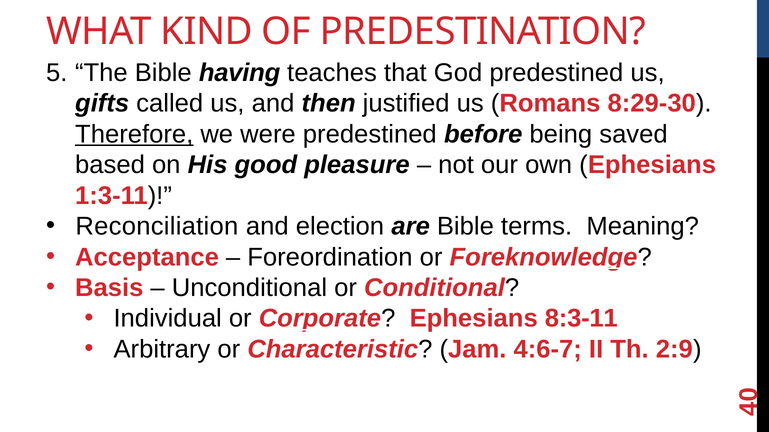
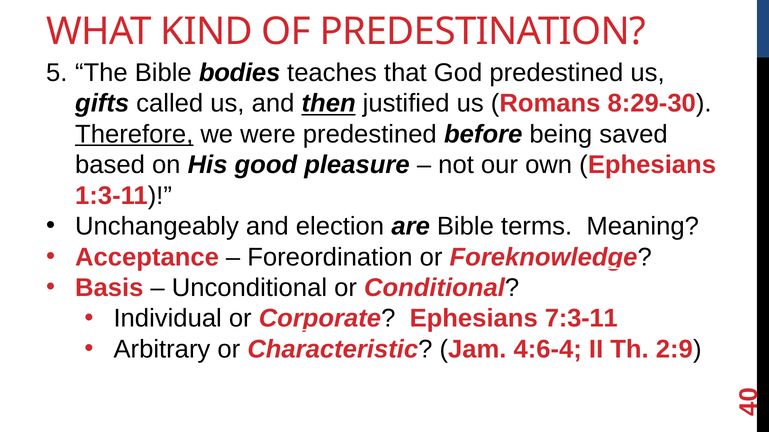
having: having -> bodies (240, 73)
then underline: none -> present (329, 104)
Reconciliation: Reconciliation -> Unchangeably (157, 227)
8:3-11: 8:3-11 -> 7:3-11 (581, 319)
4:6-7: 4:6-7 -> 4:6-4 (548, 350)
